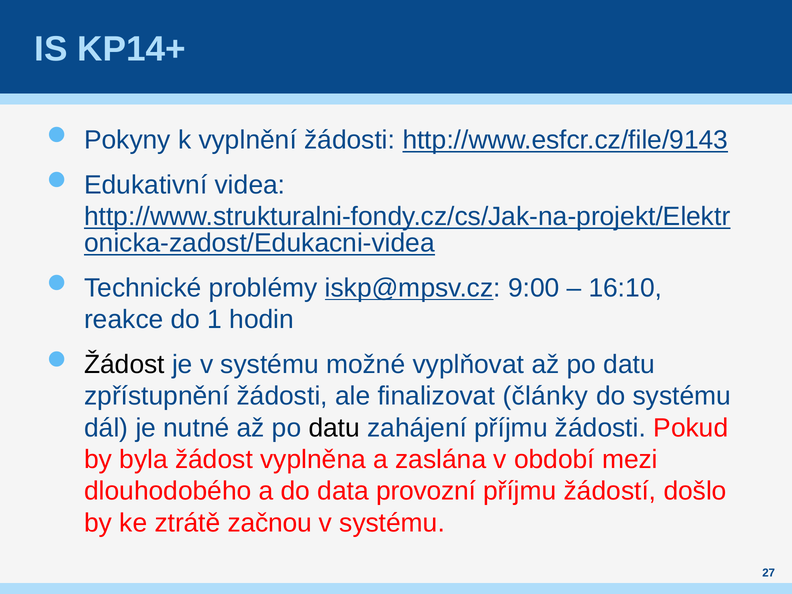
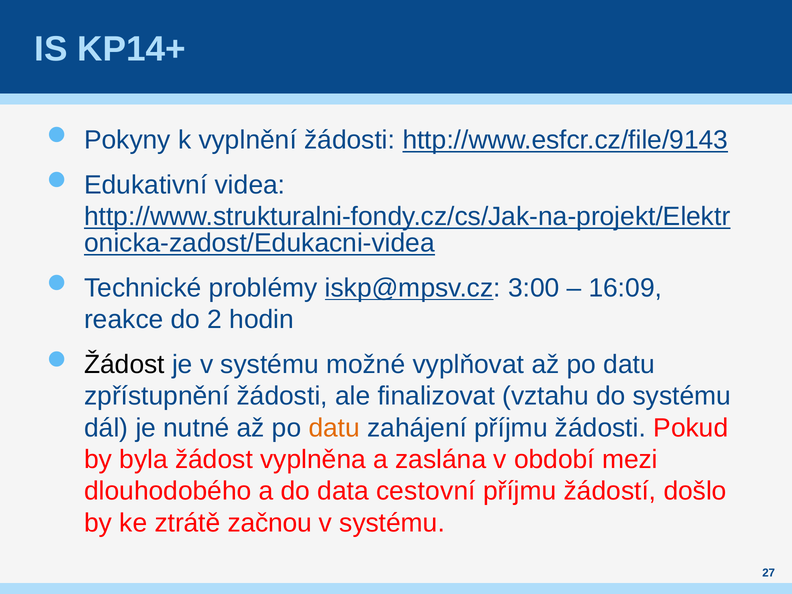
9:00: 9:00 -> 3:00 (534, 288)
16:10: 16:10 -> 16:09 (625, 288)
1: 1 -> 2 (215, 320)
články: články -> vztahu (546, 396)
datu colour: black -> orange (334, 428)
provozní: provozní -> cestovní (426, 491)
